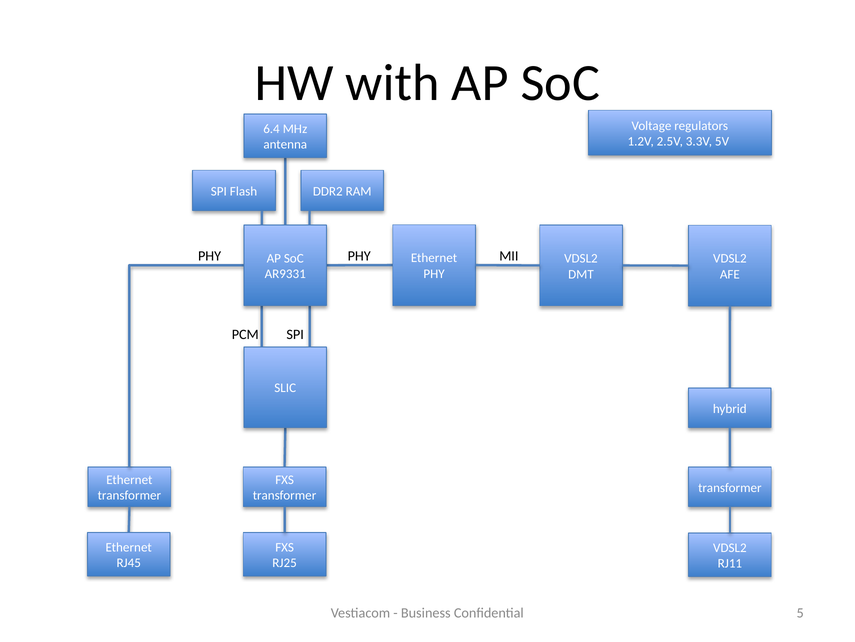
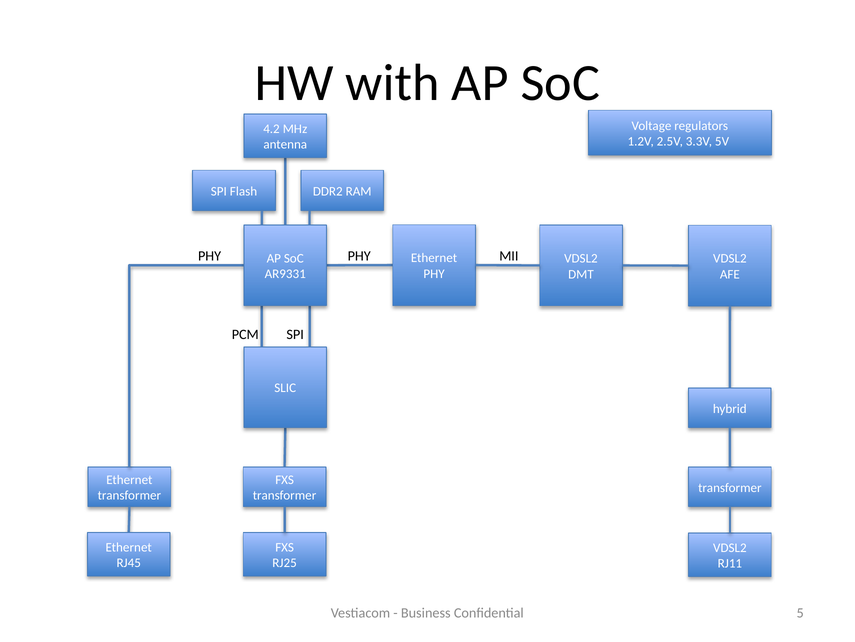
6.4: 6.4 -> 4.2 (271, 129)
